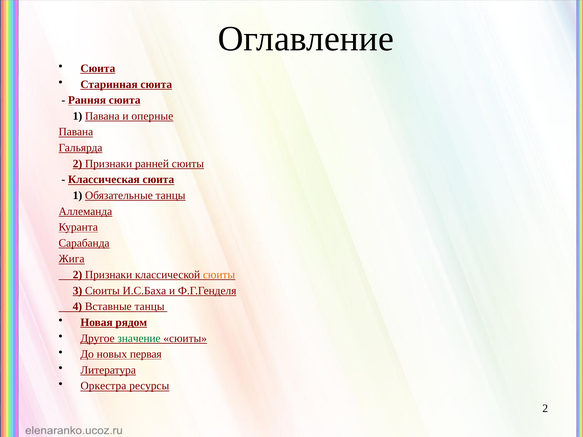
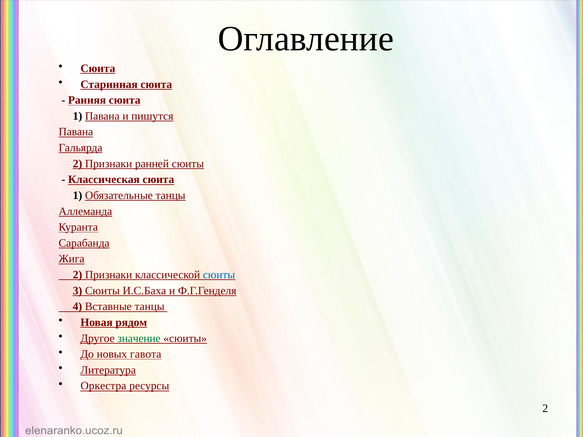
оперные: оперные -> пишутся (152, 116)
сюиты colour: orange -> blue (219, 275)
первая: первая -> гавота (146, 354)
